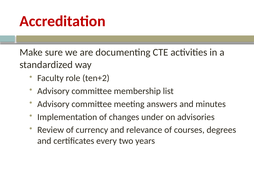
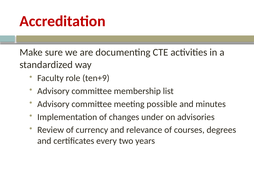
ten+2: ten+2 -> ten+9 (96, 78)
answers: answers -> possible (162, 104)
